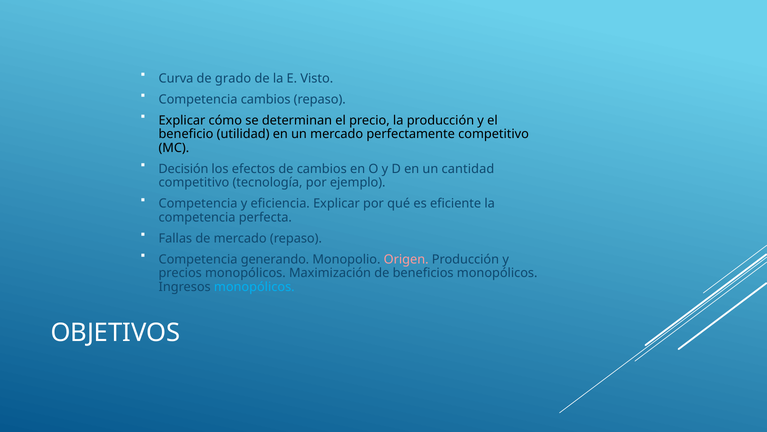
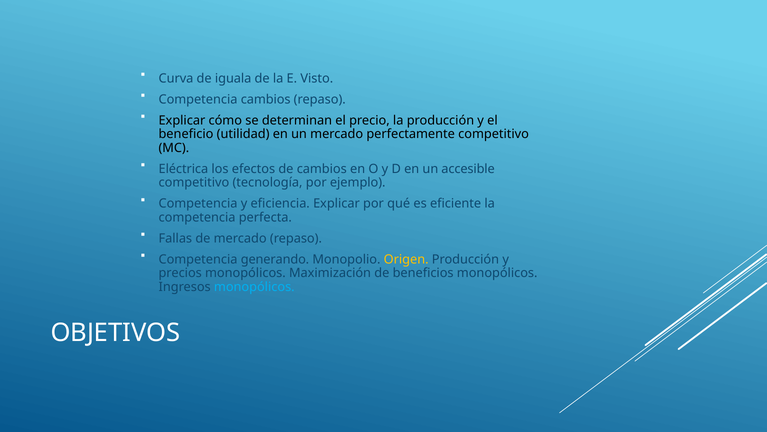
grado: grado -> iguala (233, 78)
Decisión: Decisión -> Eléctrica (183, 169)
cantidad: cantidad -> accesible (468, 169)
Origen colour: pink -> yellow (406, 259)
